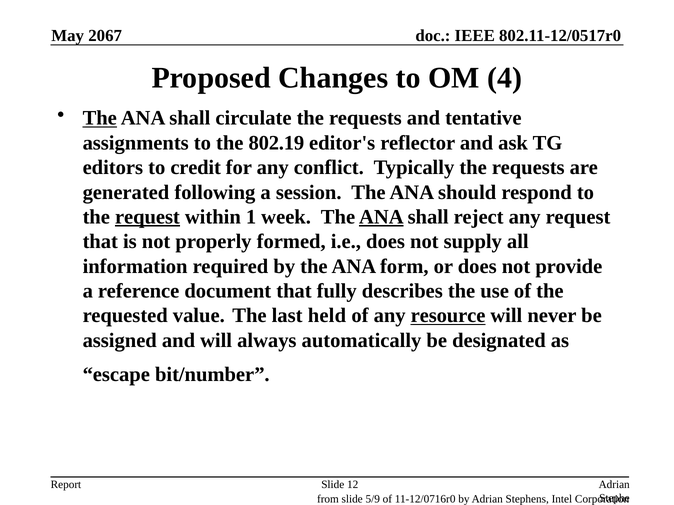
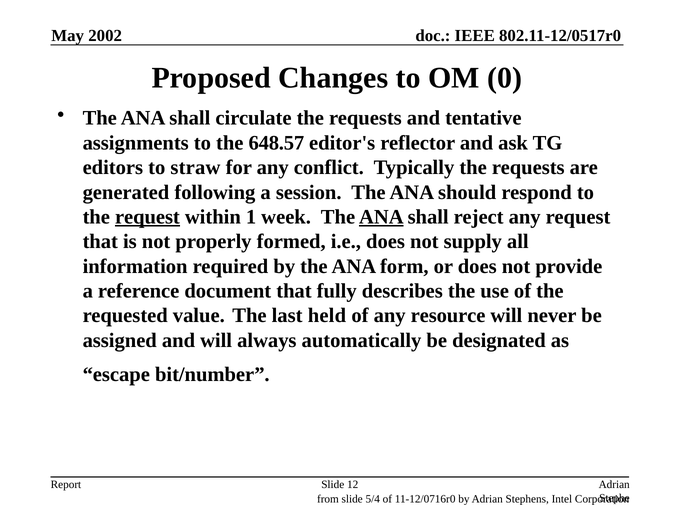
2067: 2067 -> 2002 (105, 36)
4: 4 -> 0 (505, 78)
The underline: present -> none (100, 118)
802.19: 802.19 -> 648.57 (276, 143)
credit: credit -> straw (195, 168)
resource underline: present -> none (448, 316)
5/9: 5/9 -> 5/4 (373, 500)
